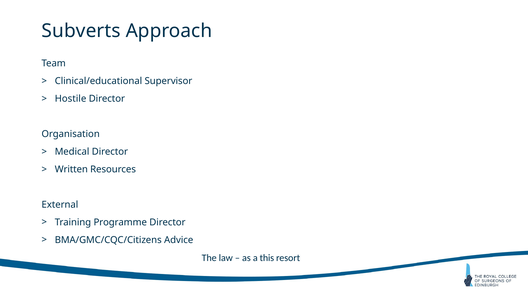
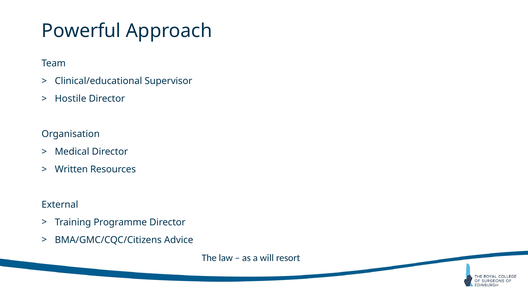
Subverts: Subverts -> Powerful (81, 31)
this: this -> will (267, 258)
